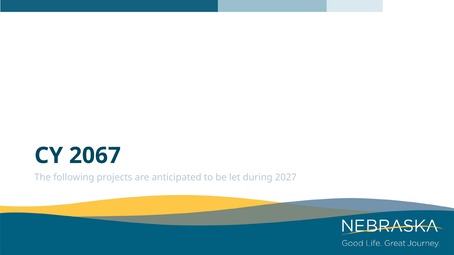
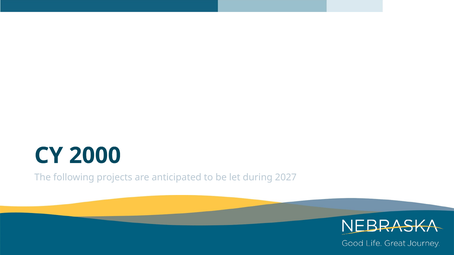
2067: 2067 -> 2000 (95, 156)
